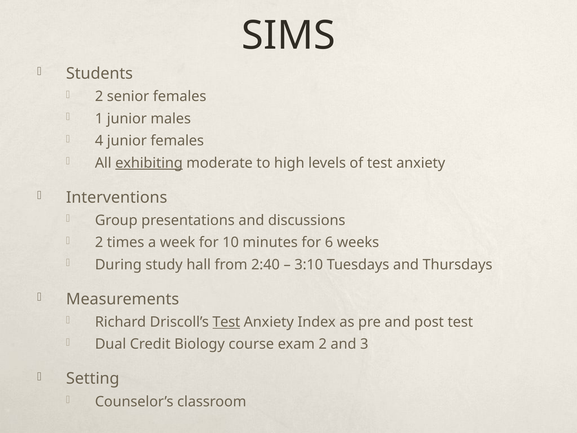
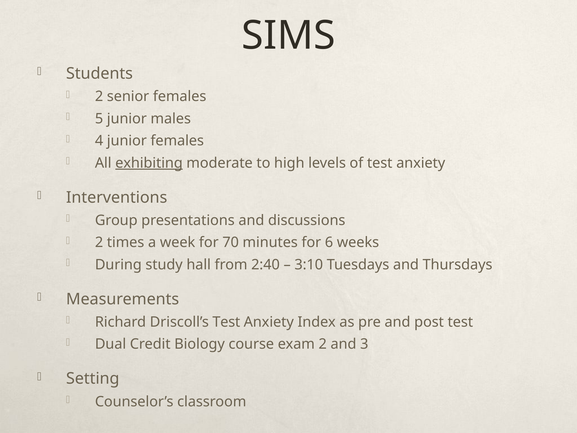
1: 1 -> 5 (99, 119)
10: 10 -> 70 (231, 242)
Test underline: present -> none (226, 322)
